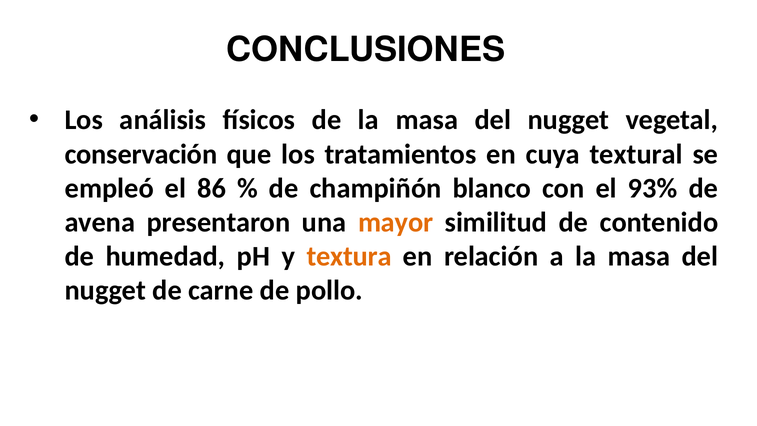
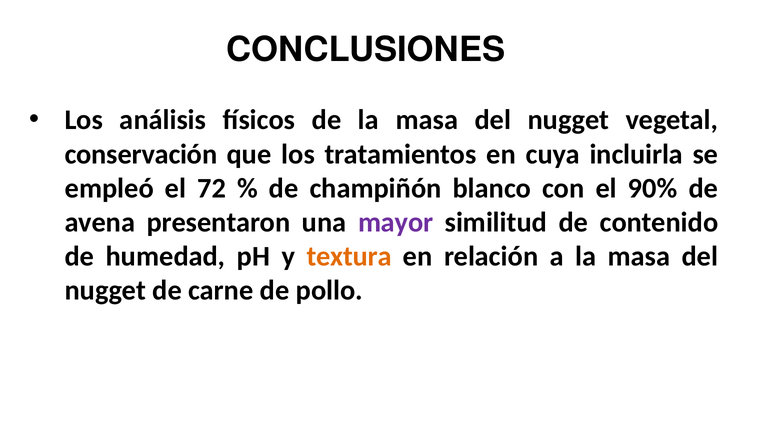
textural: textural -> incluirla (636, 154)
86: 86 -> 72 (212, 188)
93%: 93% -> 90% (653, 188)
mayor colour: orange -> purple (396, 222)
